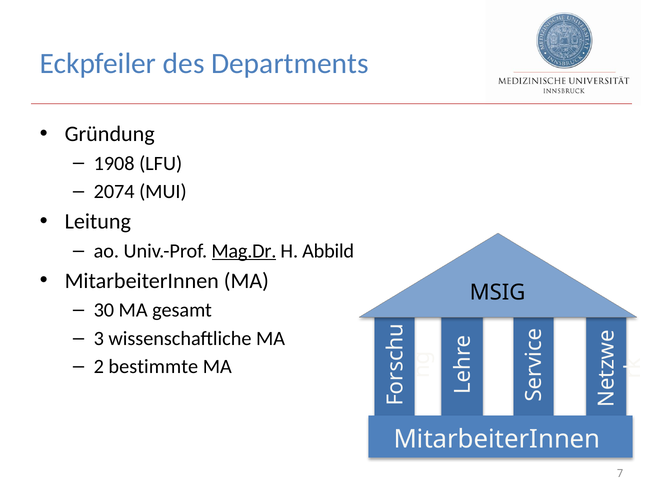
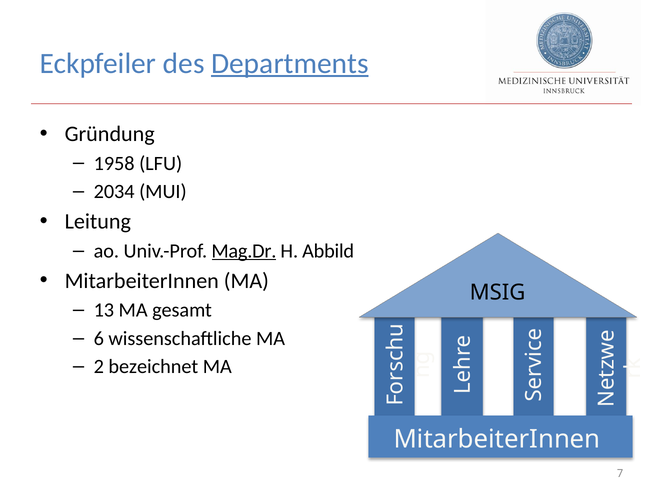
Departments underline: none -> present (290, 63)
1908: 1908 -> 1958 (114, 163)
2074: 2074 -> 2034 (114, 192)
30: 30 -> 13 (104, 310)
3: 3 -> 6 (99, 339)
bestimmte: bestimmte -> bezeichnet (153, 367)
